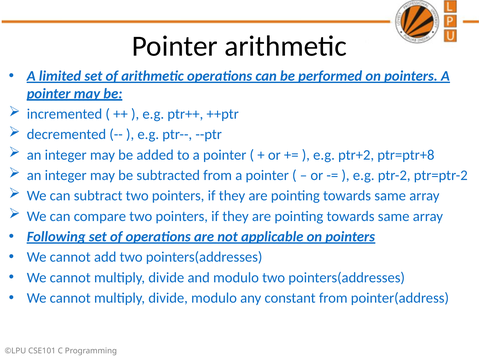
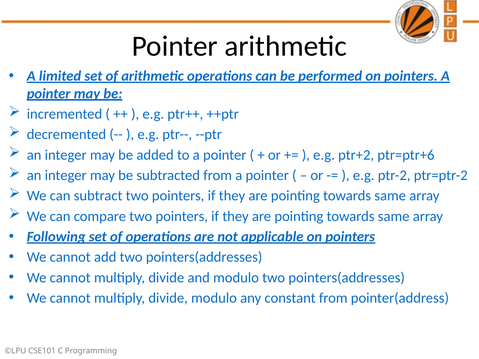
ptr=ptr+8: ptr=ptr+8 -> ptr=ptr+6 (406, 155)
